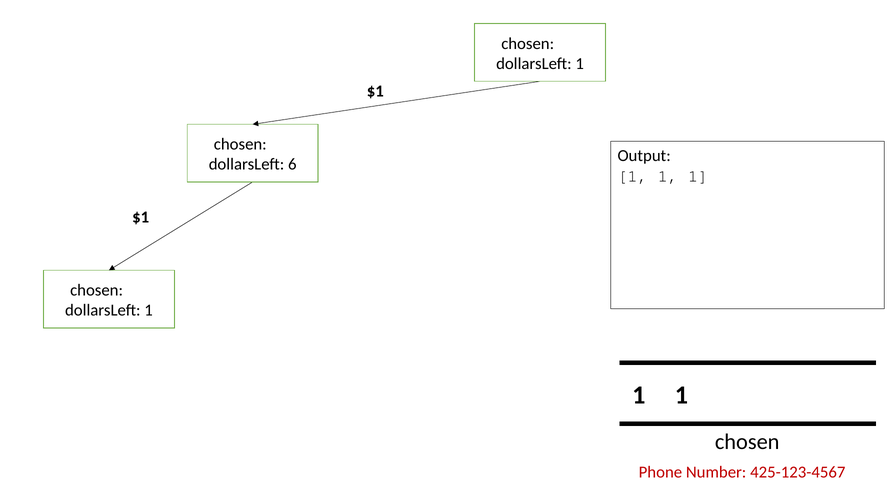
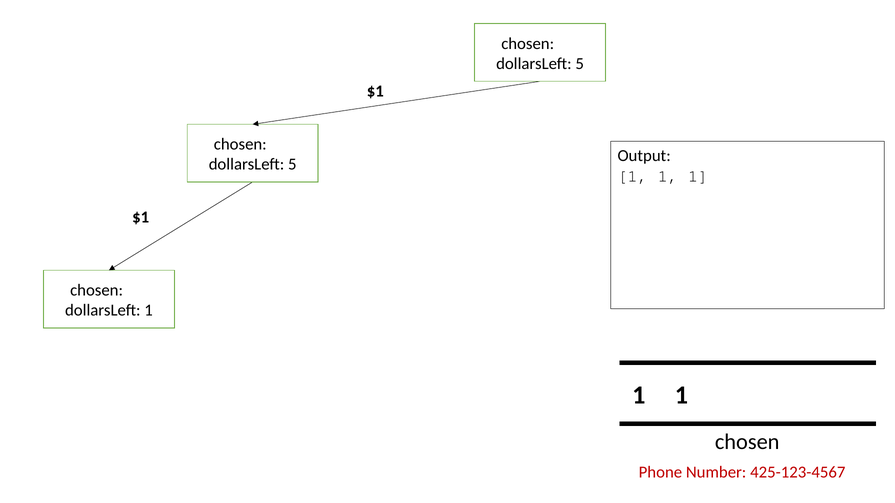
1: 1 -> 5 (580, 64)
6: 6 -> 5 (292, 164)
